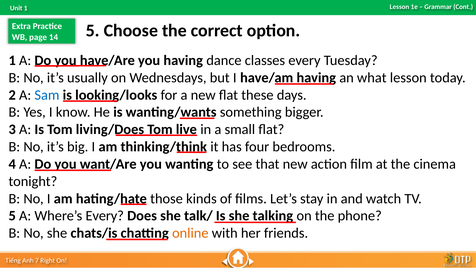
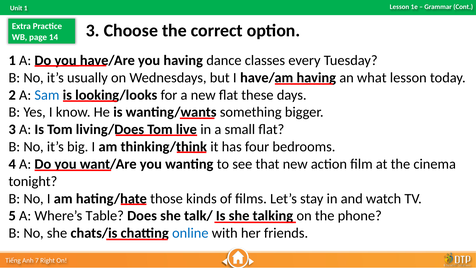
14 5: 5 -> 3 (93, 31)
Where’s Every: Every -> Table (105, 216)
online colour: orange -> blue (190, 233)
